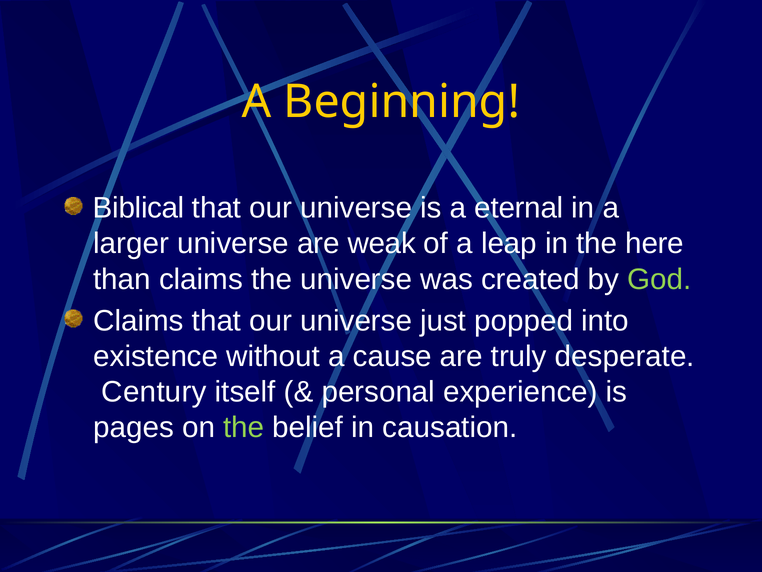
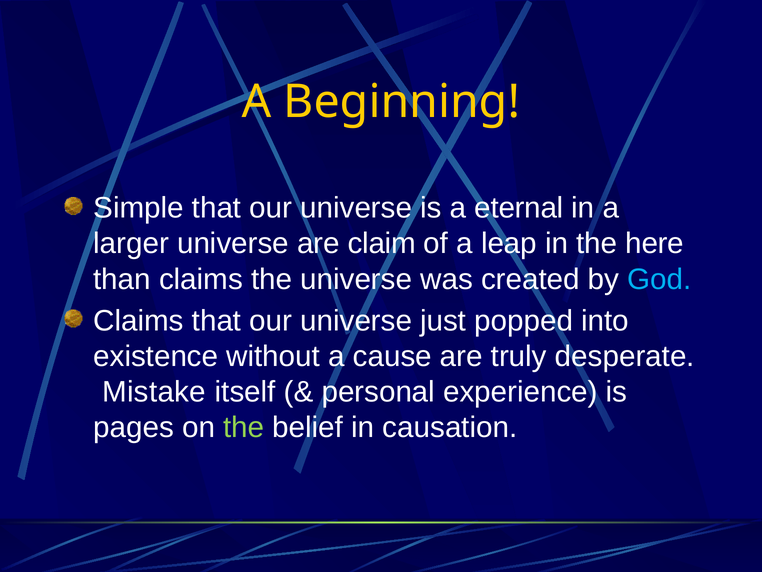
Biblical: Biblical -> Simple (139, 208)
weak: weak -> claim (382, 243)
God colour: light green -> light blue (659, 279)
Century: Century -> Mistake (154, 392)
